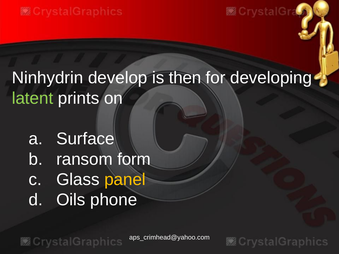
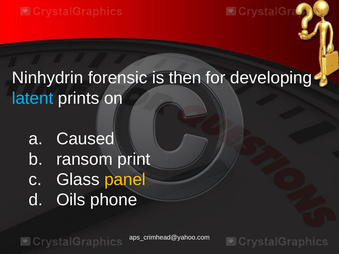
develop: develop -> forensic (118, 78)
latent colour: light green -> light blue (32, 98)
Surface: Surface -> Caused (85, 139)
form: form -> print (134, 159)
